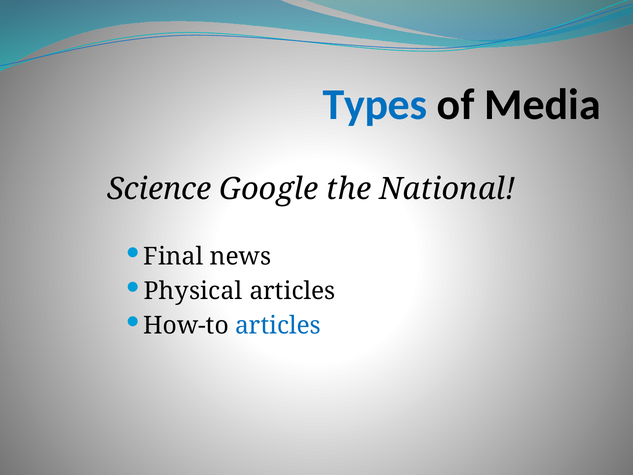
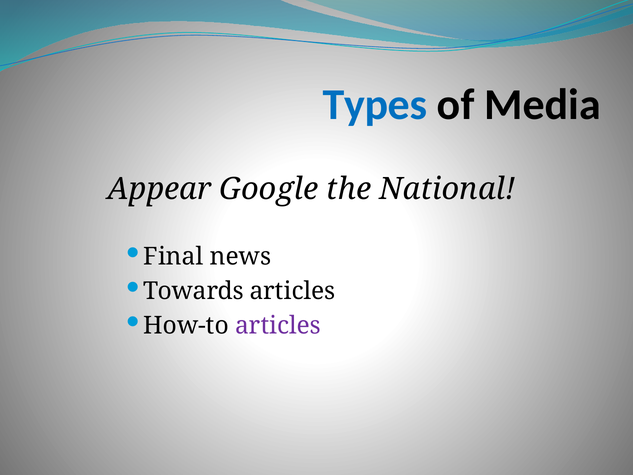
Science: Science -> Appear (159, 189)
Physical: Physical -> Towards (193, 291)
articles colour: blue -> purple (278, 325)
